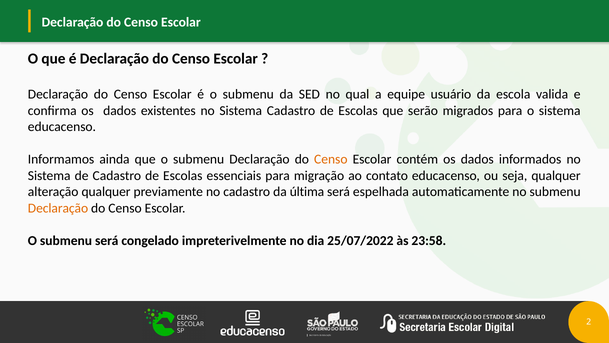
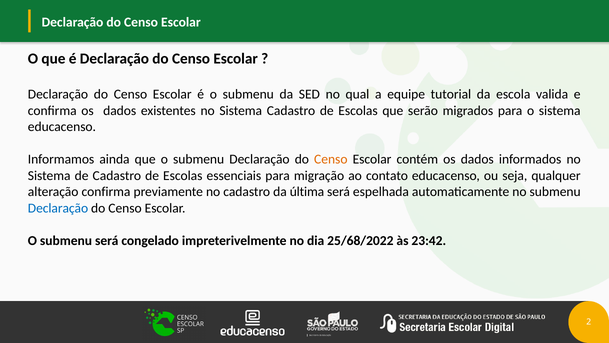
usuário: usuário -> tutorial (451, 94)
alteração qualquer: qualquer -> confirma (106, 192)
Declaração colour: orange -> blue (58, 208)
25/07/2022: 25/07/2022 -> 25/68/2022 (360, 240)
23:58: 23:58 -> 23:42 (429, 240)
